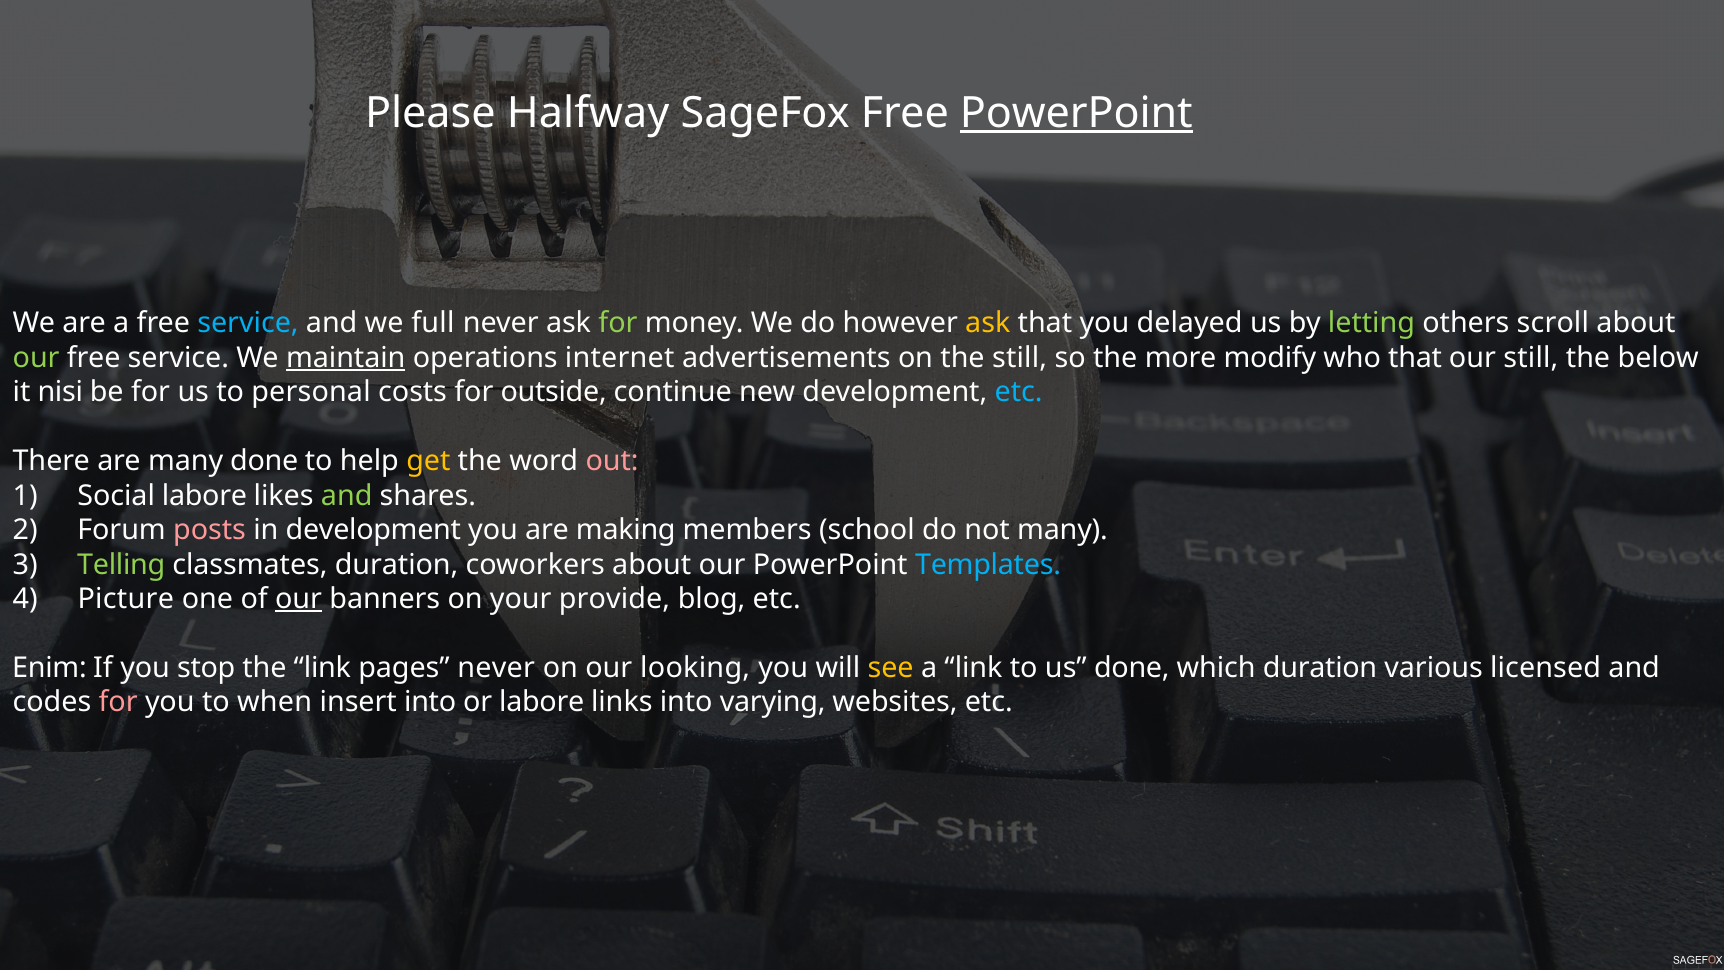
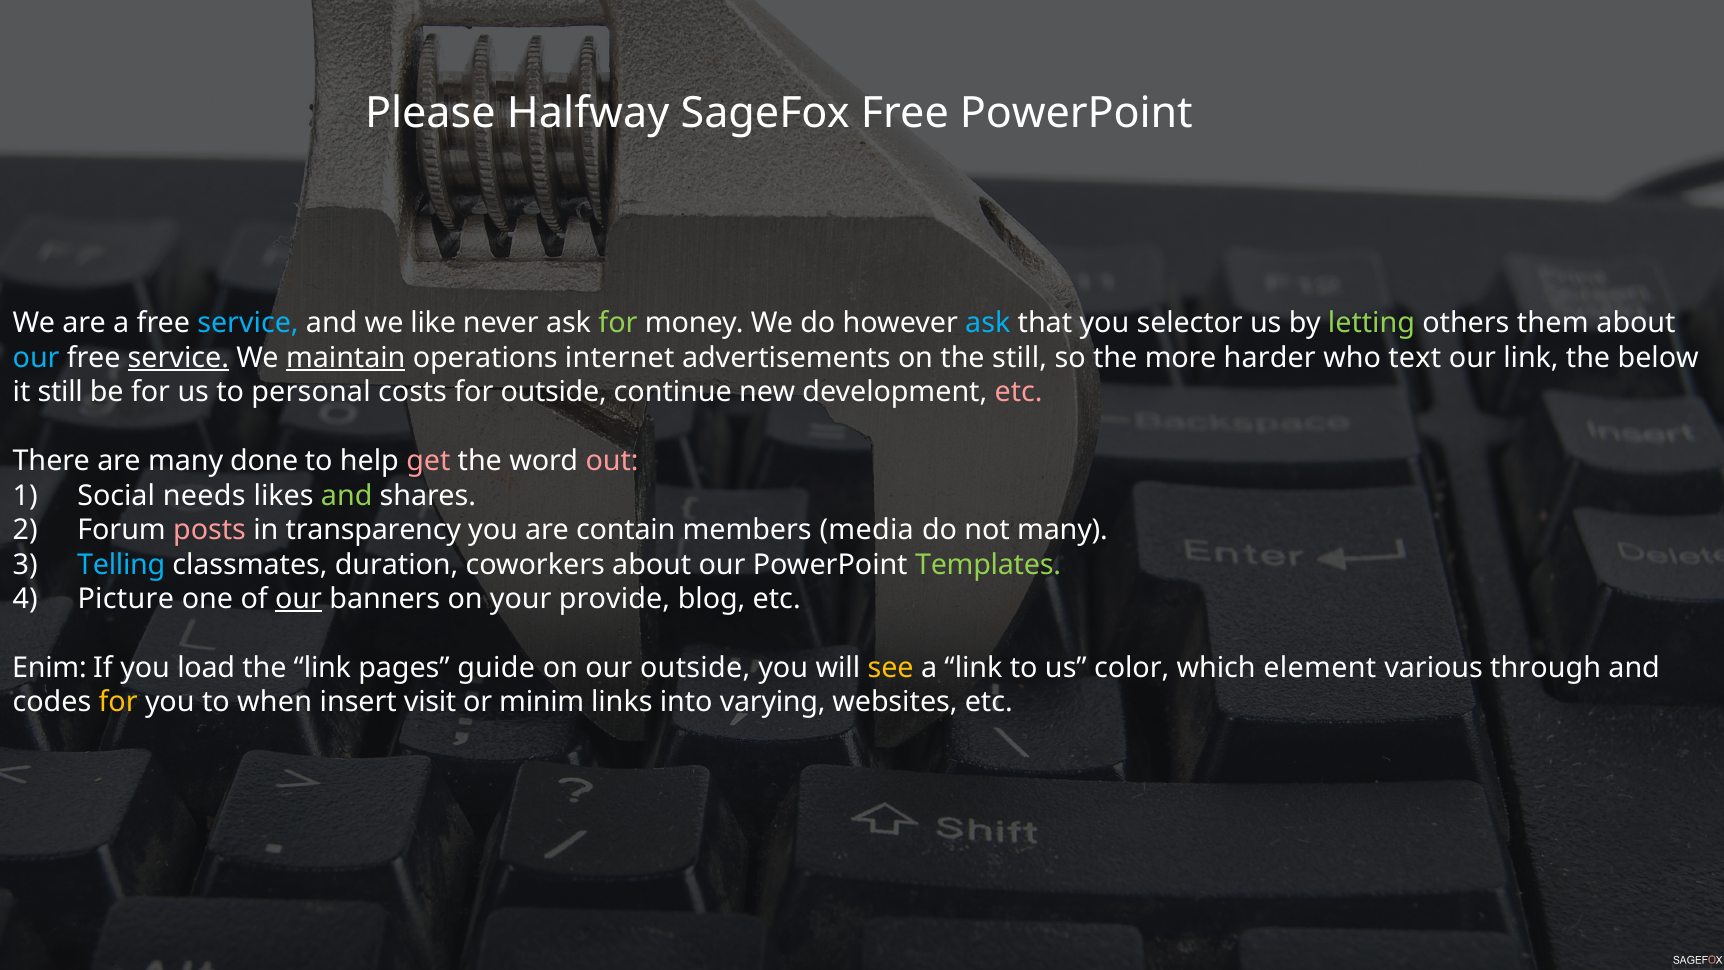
PowerPoint underline: present -> none (1076, 113)
full: full -> like (433, 323)
ask colour: yellow -> light blue (988, 323)
delayed: delayed -> selector (1190, 323)
scroll: scroll -> them (1553, 323)
our colour: light green -> light blue (36, 358)
service underline: none -> present (178, 358)
modify: modify -> harder (1270, 358)
who that: that -> text (1415, 358)
our still: still -> link (1531, 358)
it nisi: nisi -> still (60, 392)
etc colour: light blue -> pink (1019, 392)
get colour: yellow -> pink (428, 461)
Social labore: labore -> needs (204, 495)
in development: development -> transparency (373, 530)
making: making -> contain (626, 530)
school: school -> media (867, 530)
Telling colour: light green -> light blue (121, 564)
Templates colour: light blue -> light green (988, 564)
stop: stop -> load (206, 668)
pages never: never -> guide (496, 668)
our looking: looking -> outside (695, 668)
us done: done -> color (1132, 668)
which duration: duration -> element (1320, 668)
licensed: licensed -> through (1546, 668)
for colour: pink -> yellow (118, 702)
insert into: into -> visit (430, 702)
or labore: labore -> minim (542, 702)
